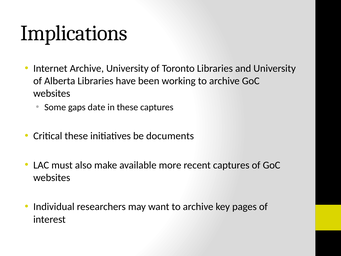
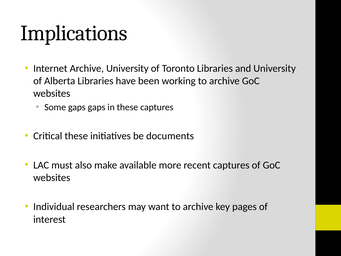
gaps date: date -> gaps (97, 107)
